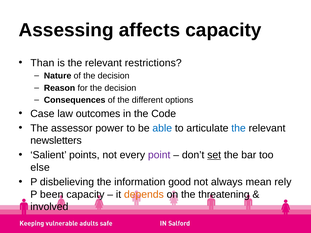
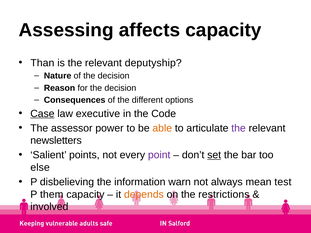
restrictions: restrictions -> deputyship (153, 63)
Case underline: none -> present (42, 114)
outcomes: outcomes -> executive (98, 114)
able colour: blue -> orange (162, 128)
the colour: blue -> purple (239, 128)
good: good -> warn (180, 182)
rely: rely -> test (283, 182)
been: been -> them (52, 195)
threatening: threatening -> restrictions (224, 195)
